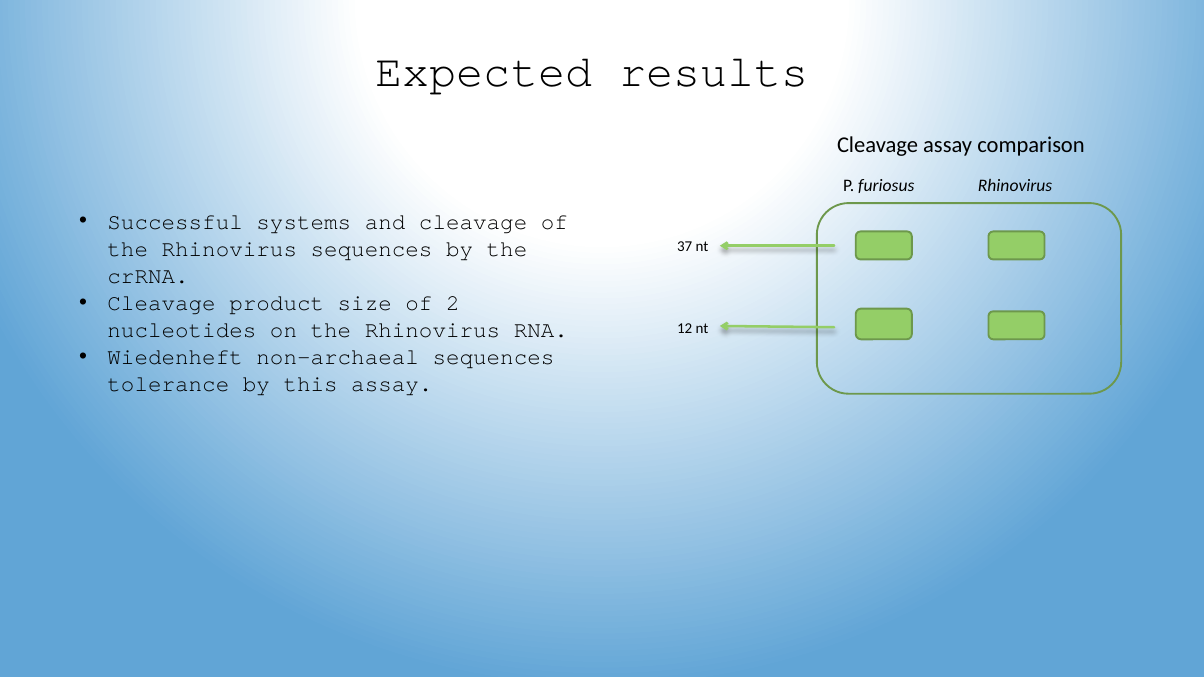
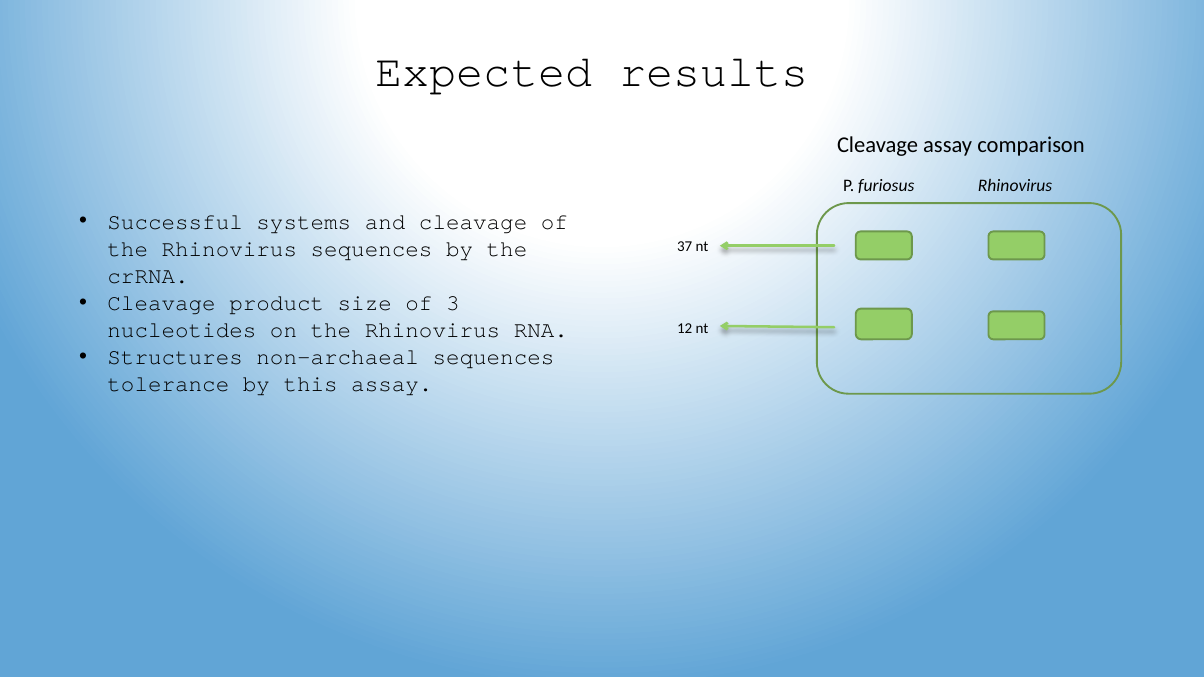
2: 2 -> 3 (453, 303)
Wiedenheft: Wiedenheft -> Structures (175, 357)
